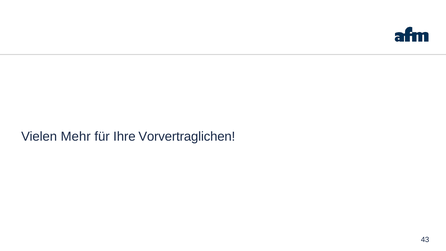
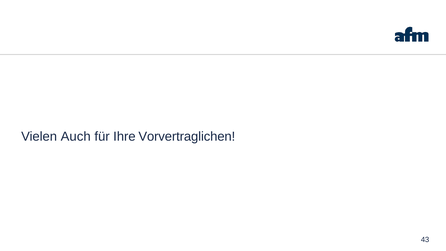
Mehr: Mehr -> Auch (76, 136)
